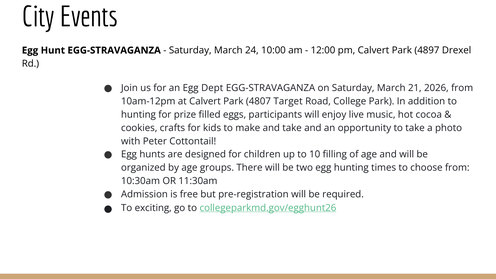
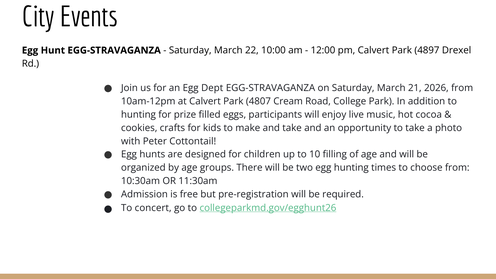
24: 24 -> 22 (252, 50)
Target: Target -> Cream (288, 101)
exciting: exciting -> concert (153, 208)
